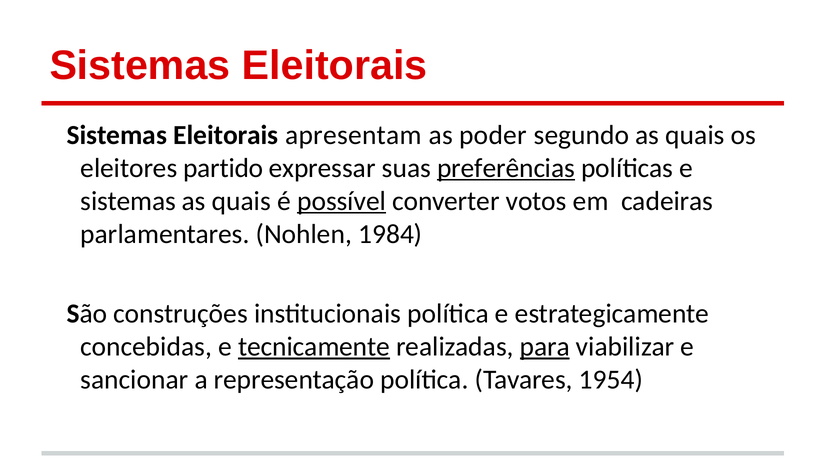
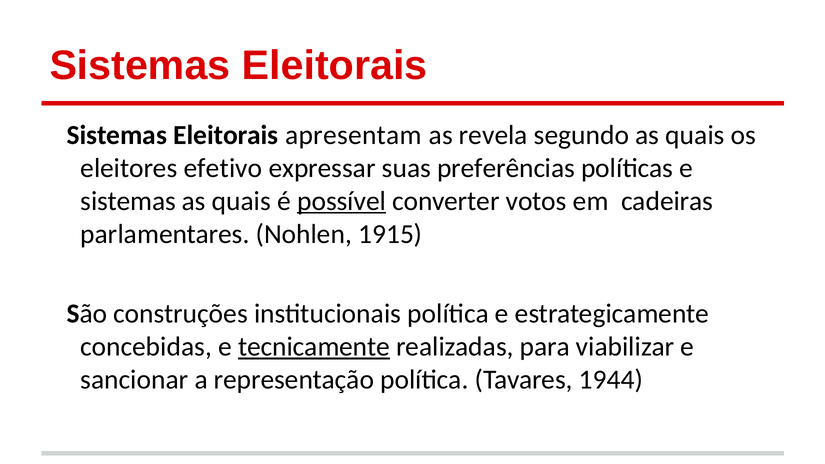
poder: poder -> revela (493, 135)
partido: partido -> efetivo (223, 168)
preferências underline: present -> none (506, 168)
1984: 1984 -> 1915 (390, 234)
para underline: present -> none (545, 347)
1954: 1954 -> 1944 (611, 380)
